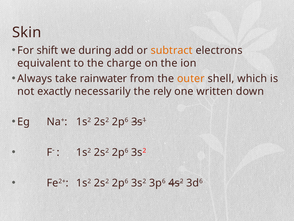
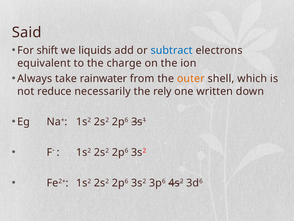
Skin: Skin -> Said (27, 32)
during: during -> liquids (95, 50)
subtract colour: orange -> blue (172, 50)
exactly: exactly -> reduce (54, 91)
